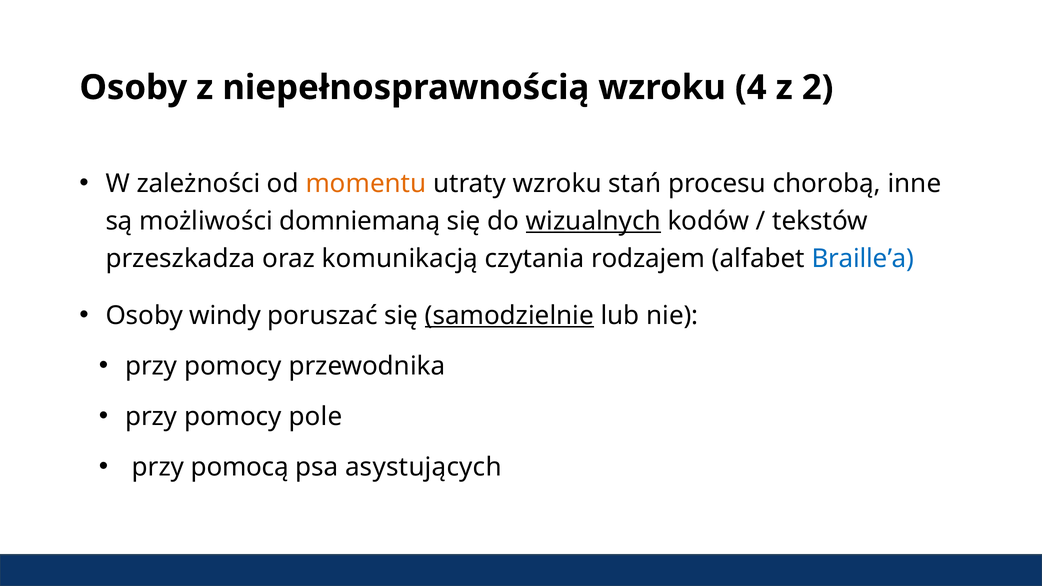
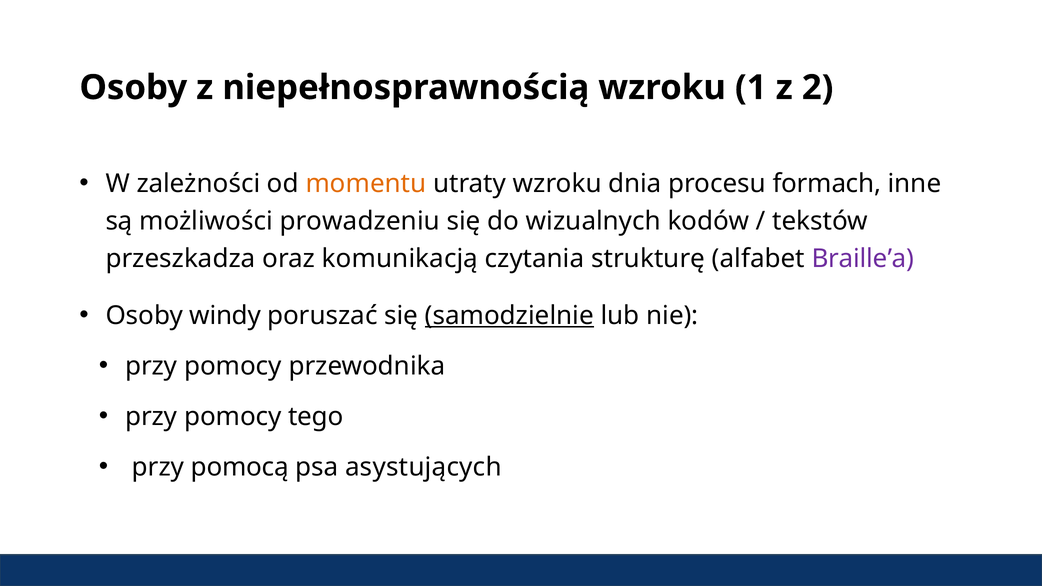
4: 4 -> 1 (751, 88)
stań: stań -> dnia (635, 184)
chorobą: chorobą -> formach (827, 184)
domniemaną: domniemaną -> prowadzeniu (360, 221)
wizualnych underline: present -> none (593, 221)
rodzajem: rodzajem -> strukturę (648, 259)
Braille’a colour: blue -> purple (863, 259)
pole: pole -> tego (316, 417)
